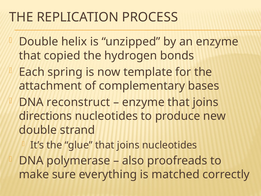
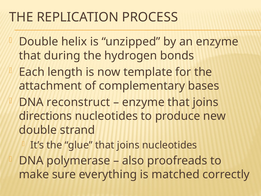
copied: copied -> during (62, 56)
spring: spring -> length (65, 72)
